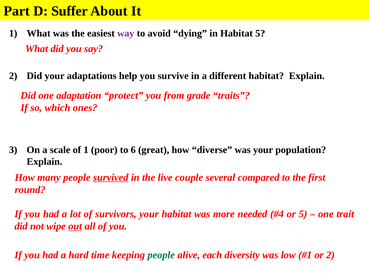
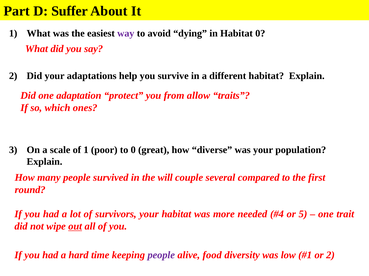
Habitat 5: 5 -> 0 (260, 33)
grade: grade -> allow (199, 96)
to 6: 6 -> 0 (133, 150)
survived underline: present -> none (111, 178)
live: live -> will (165, 178)
people colour: green -> purple (161, 256)
each: each -> food (212, 256)
